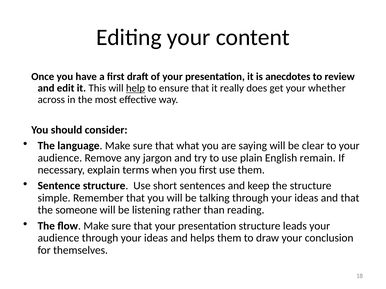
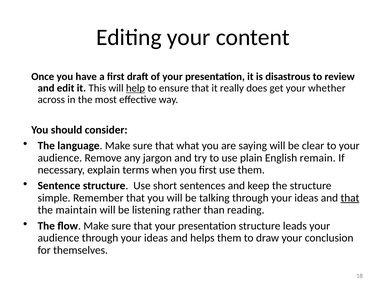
anecdotes: anecdotes -> disastrous (288, 77)
that underline: none -> present (350, 198)
someone: someone -> maintain (76, 210)
